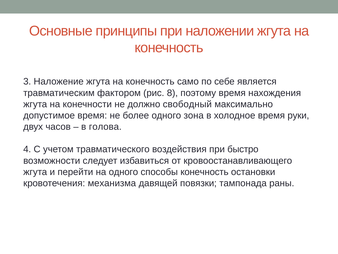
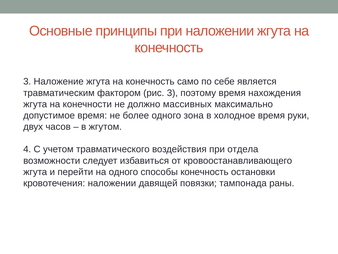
рис 8: 8 -> 3 (172, 93)
свободный: свободный -> массивных (187, 104)
голова: голова -> жгутом (105, 127)
быстро: быстро -> отдела (243, 149)
кровотечения механизма: механизма -> наложении (112, 183)
